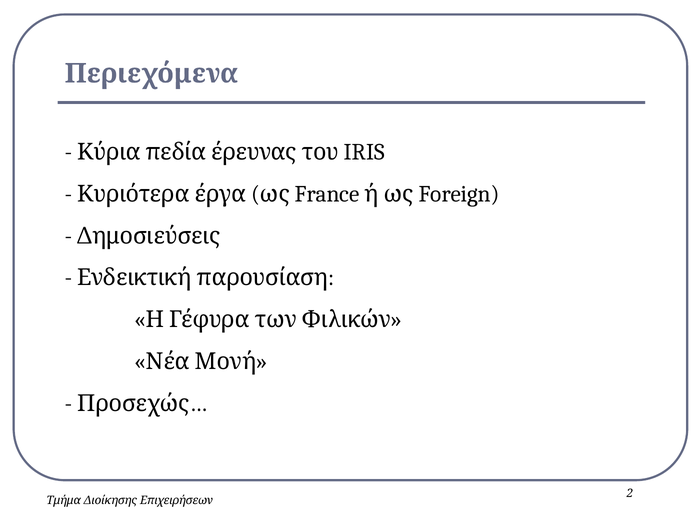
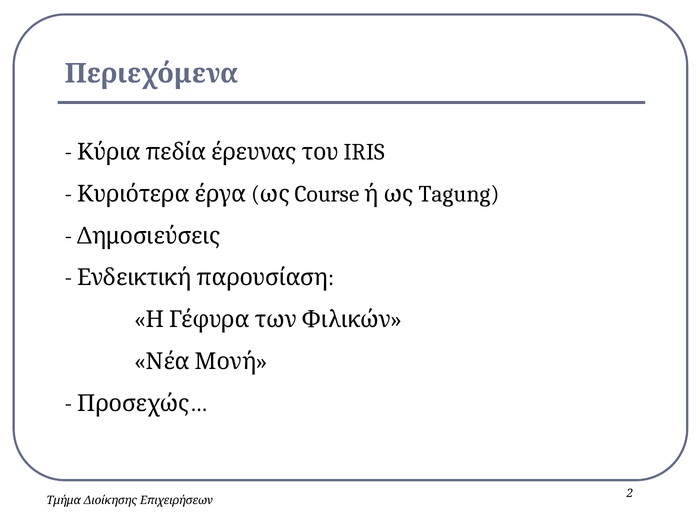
France: France -> Course (327, 194)
Foreign: Foreign -> Tagung (459, 194)
